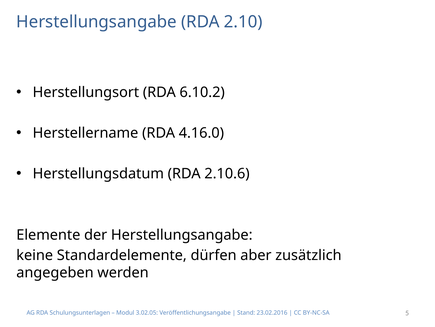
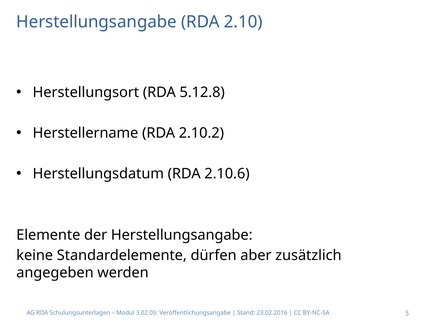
6.10.2: 6.10.2 -> 5.12.8 (202, 92)
4.16.0: 4.16.0 -> 2.10.2 (201, 133)
